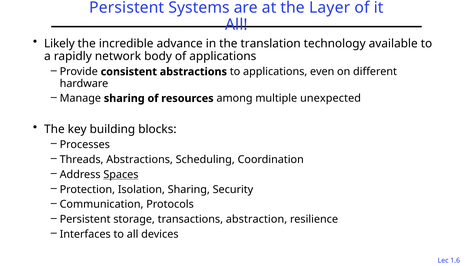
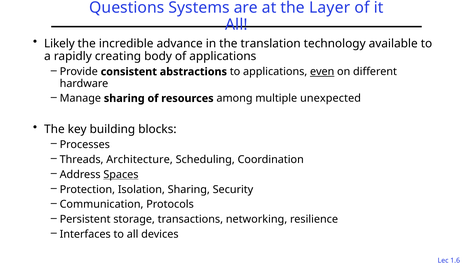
Persistent: Persistent -> Questions (127, 8)
network: network -> creating (118, 56)
even underline: none -> present (322, 72)
Threads Abstractions: Abstractions -> Architecture (140, 160)
abstraction: abstraction -> networking (257, 219)
